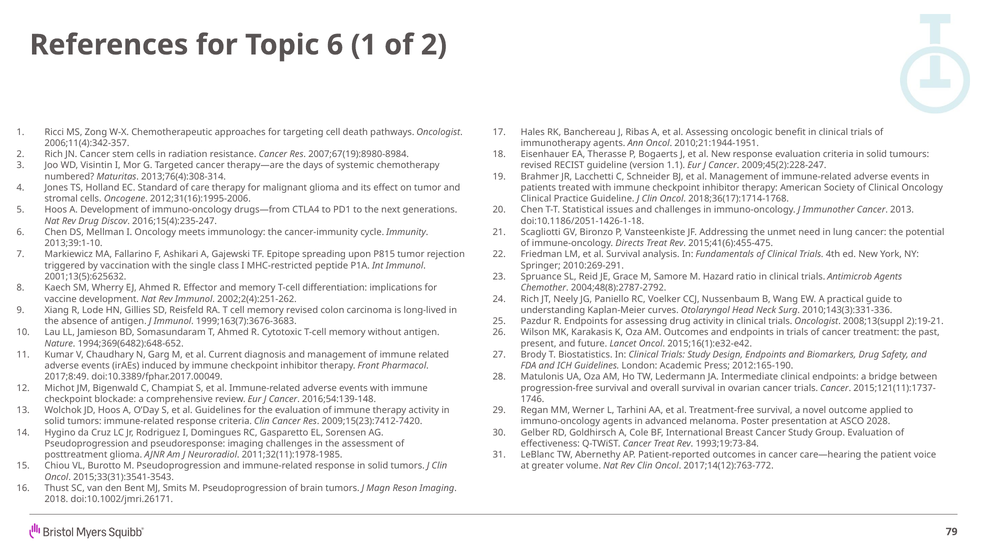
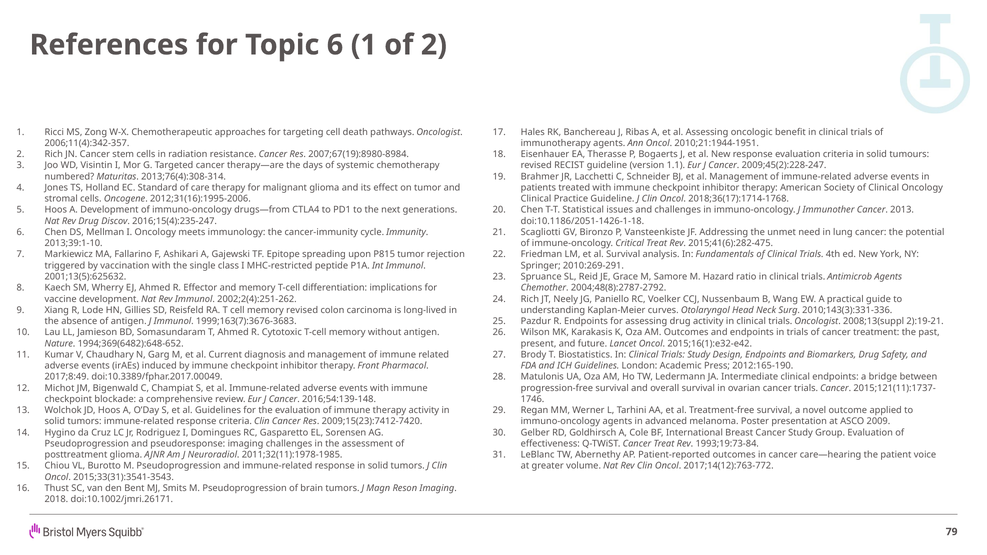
Directs: Directs -> Critical (630, 243)
2015;41(6):455-475: 2015;41(6):455-475 -> 2015;41(6):282-475 (731, 243)
2028: 2028 -> 2009 (878, 422)
